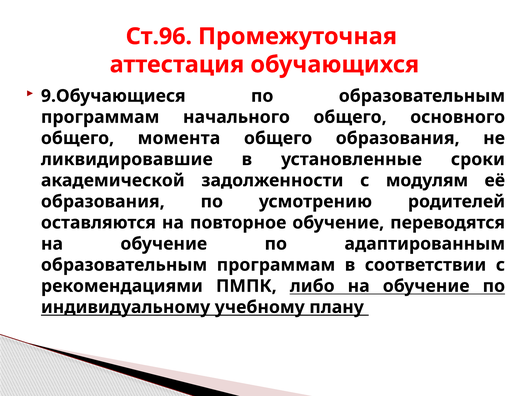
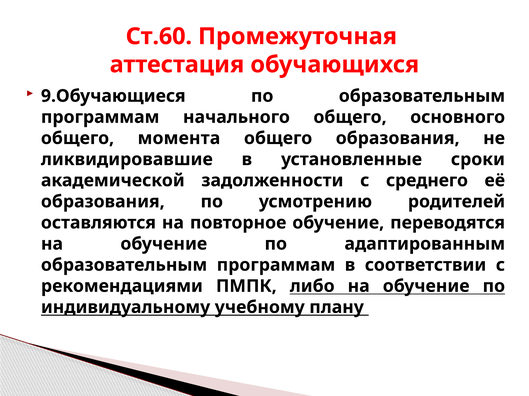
Ст.96: Ст.96 -> Ст.60 (159, 36)
модулям: модулям -> среднего (427, 181)
